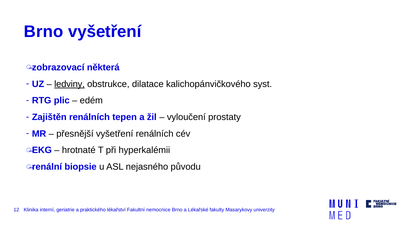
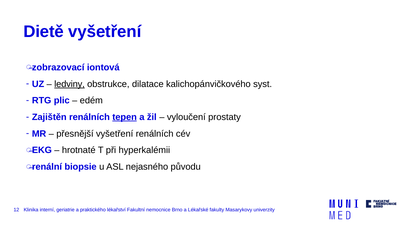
Brno: Brno -> Dietě (44, 32)
některá: některá -> iontová (103, 67)
tepen underline: none -> present (125, 117)
